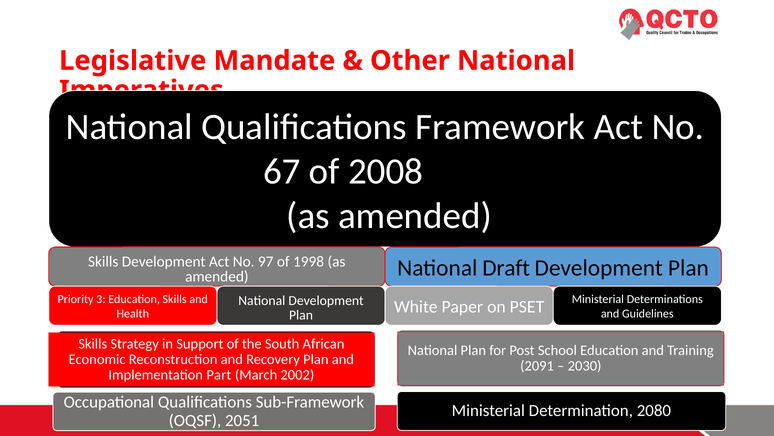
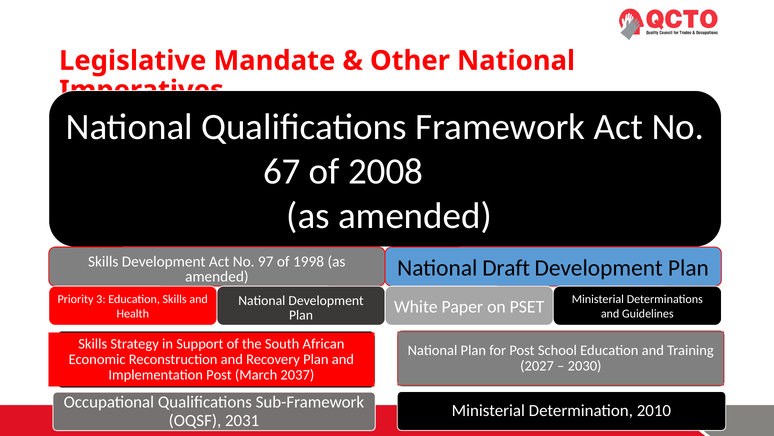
2091: 2091 -> 2027 (537, 366)
Implementation Part: Part -> Post (219, 375)
2002: 2002 -> 2037 (297, 375)
2080: 2080 -> 2010 (654, 410)
2051: 2051 -> 2031 (242, 420)
